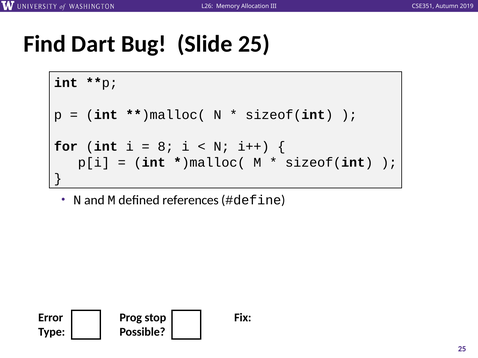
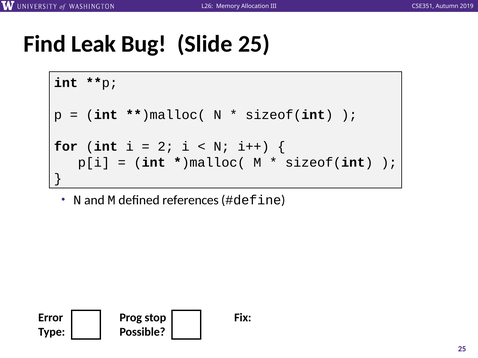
Dart: Dart -> Leak (94, 44)
8: 8 -> 2 (166, 147)
